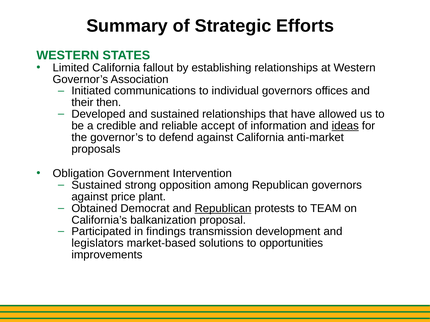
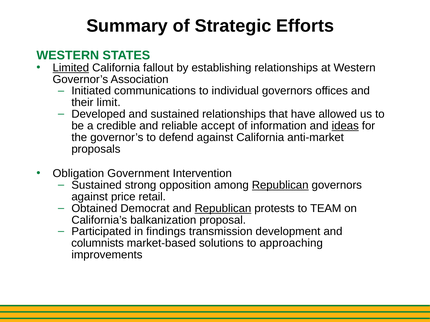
Limited underline: none -> present (71, 68)
then: then -> limit (109, 103)
Republican underline: none -> present (280, 185)
plant: plant -> retail (152, 197)
legislators: legislators -> columnists (98, 244)
opportunities: opportunities -> approaching (291, 244)
